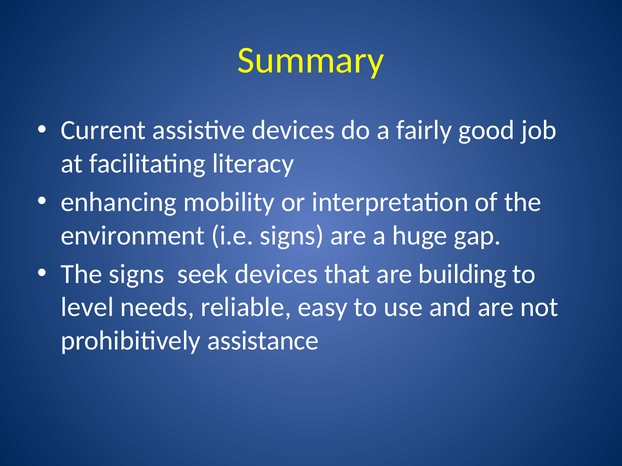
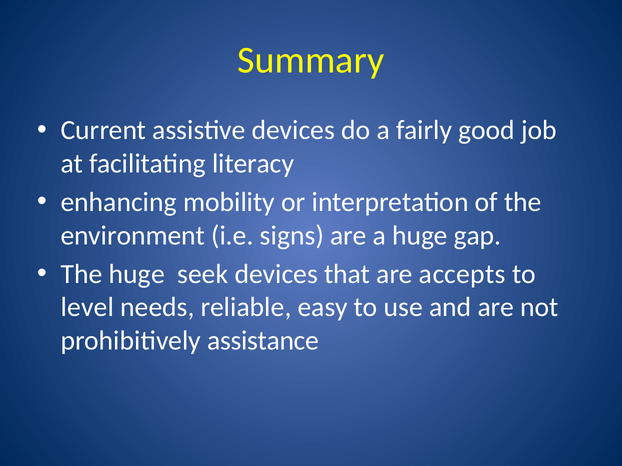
The signs: signs -> huge (137, 274)
building: building -> accepts (462, 274)
